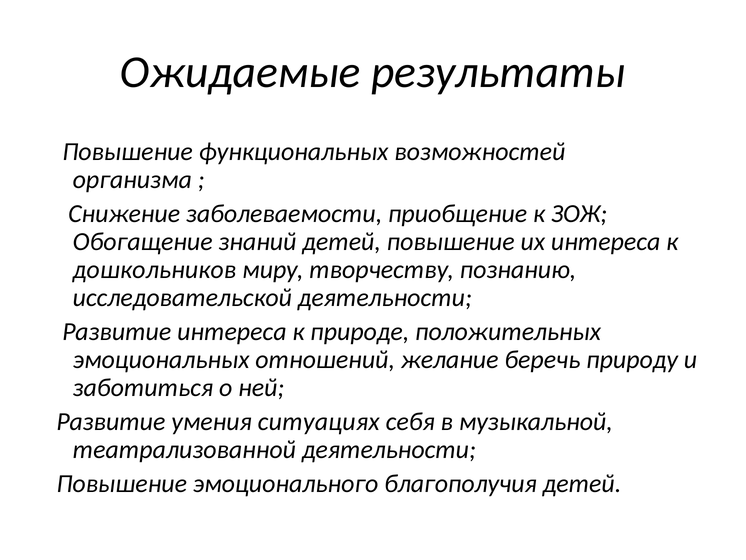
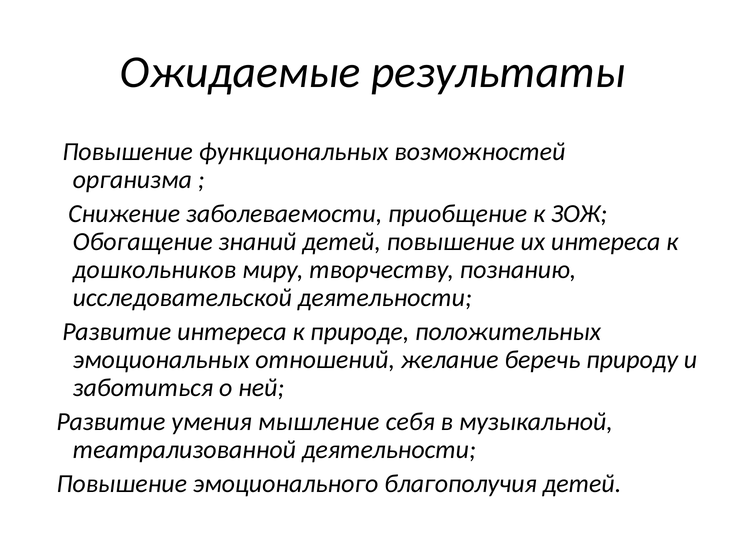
ситуациях: ситуациях -> мышление (319, 421)
